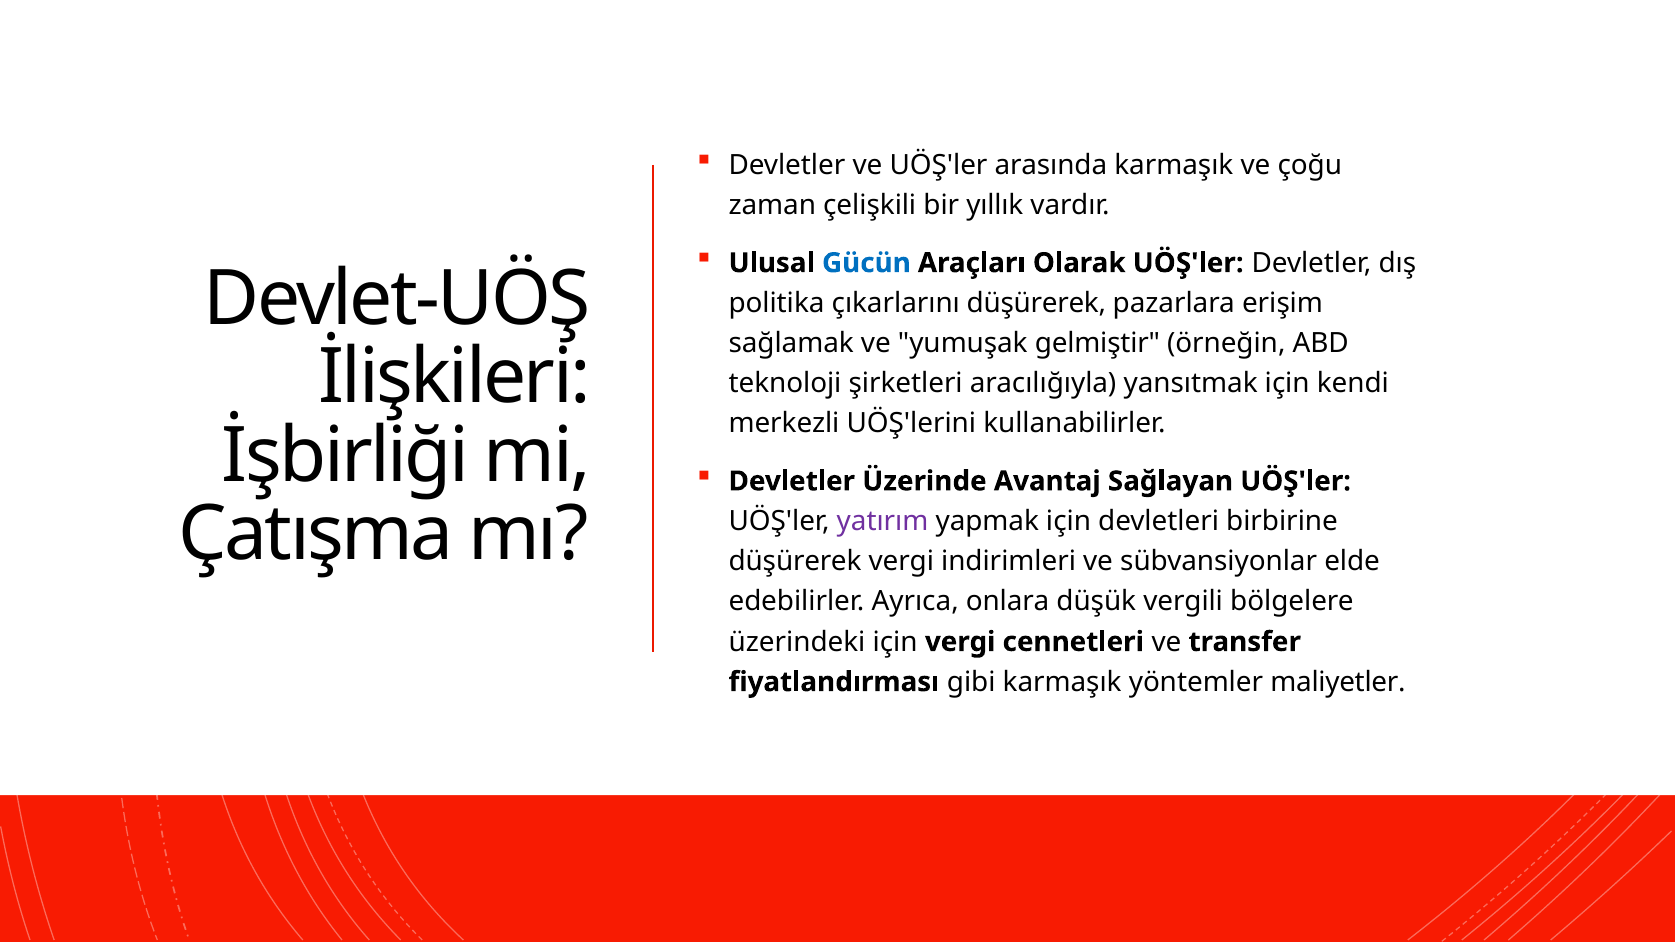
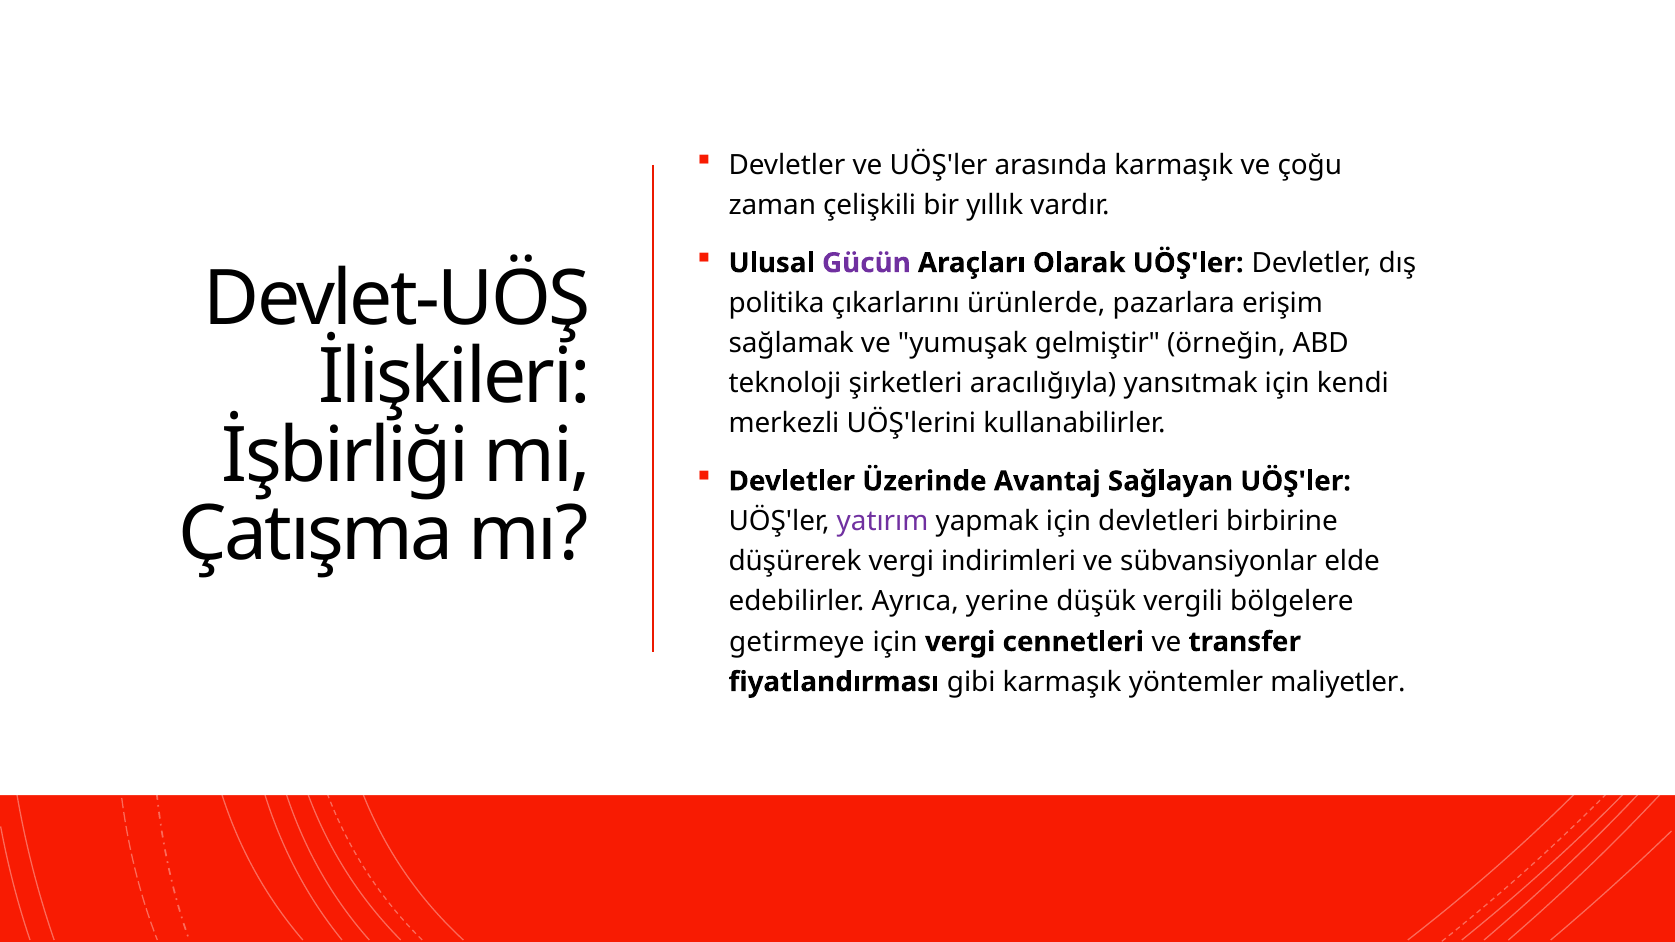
Gücün colour: blue -> purple (866, 263)
çıkarlarını düşürerek: düşürerek -> ürünlerde (1036, 303)
onlara: onlara -> yerine (1007, 602)
üzerindeki: üzerindeki -> getirmeye (797, 642)
